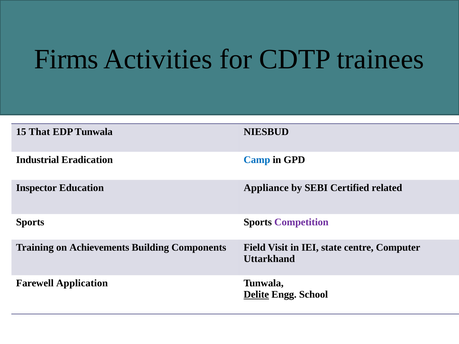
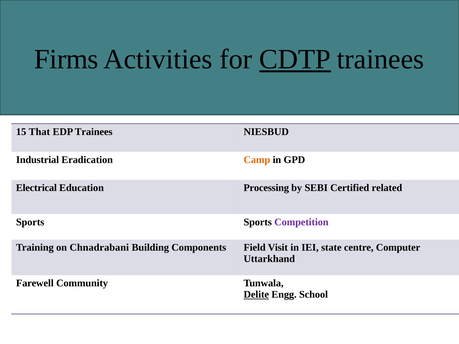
CDTP underline: none -> present (295, 59)
EDP Tunwala: Tunwala -> Trainees (94, 132)
Camp colour: blue -> orange (257, 160)
Inspector: Inspector -> Electrical (36, 188)
Appliance: Appliance -> Processing (266, 188)
Achievements: Achievements -> Chnadrabani (99, 248)
Application: Application -> Community (82, 283)
